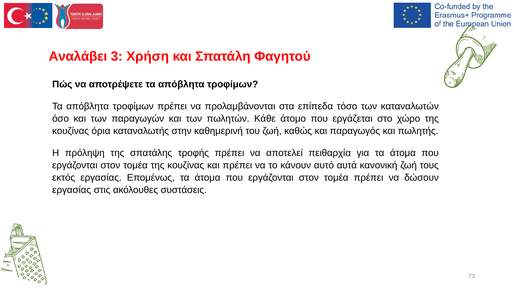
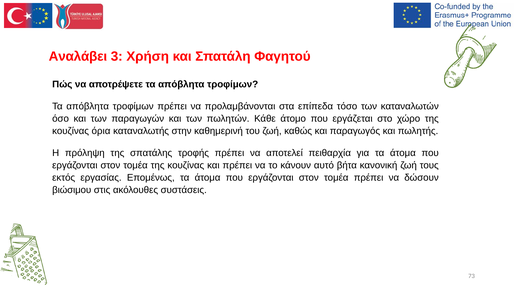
αυτά: αυτά -> βήτα (347, 165)
εργασίας: εργασίας -> βιώσιμου (72, 190)
